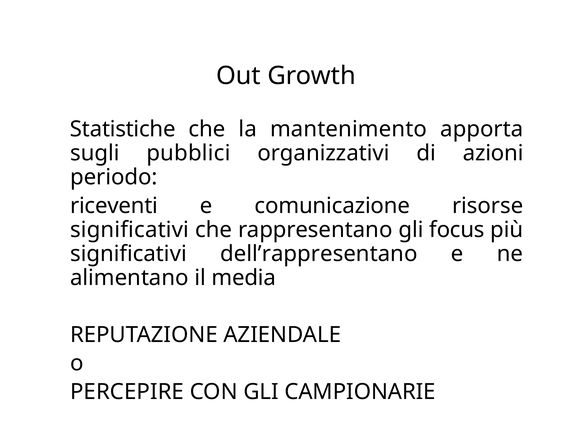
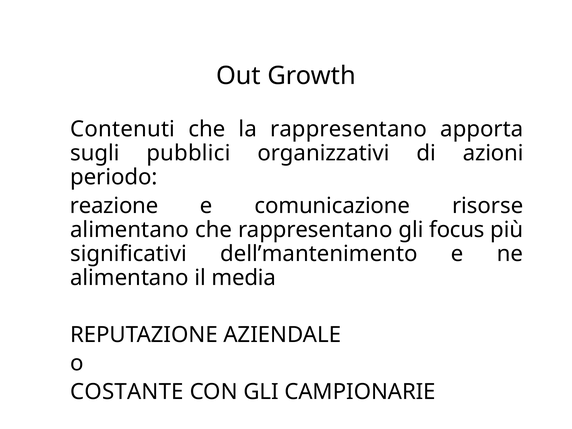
Statistiche: Statistiche -> Contenuti (123, 129)
la mantenimento: mantenimento -> rappresentano (349, 129)
riceventi: riceventi -> reazione (114, 206)
significativi: significativi -> alimentano (130, 230)
dell’rappresentano: dell’rappresentano -> dell’mantenimento (319, 254)
PERCEPIRE: PERCEPIRE -> COSTANTE (127, 392)
